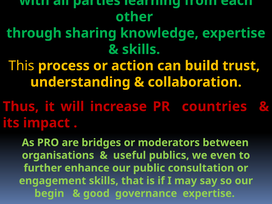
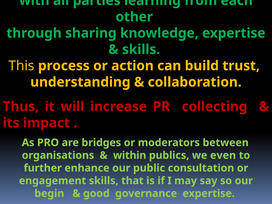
countries: countries -> collecting (214, 107)
useful: useful -> within (130, 155)
